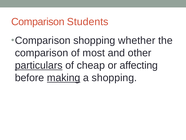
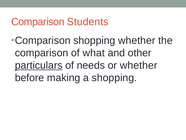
most: most -> what (94, 53)
cheap: cheap -> needs (91, 65)
or affecting: affecting -> whether (139, 65)
making underline: present -> none (64, 78)
